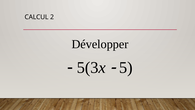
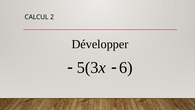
5: 5 -> 6 (126, 67)
